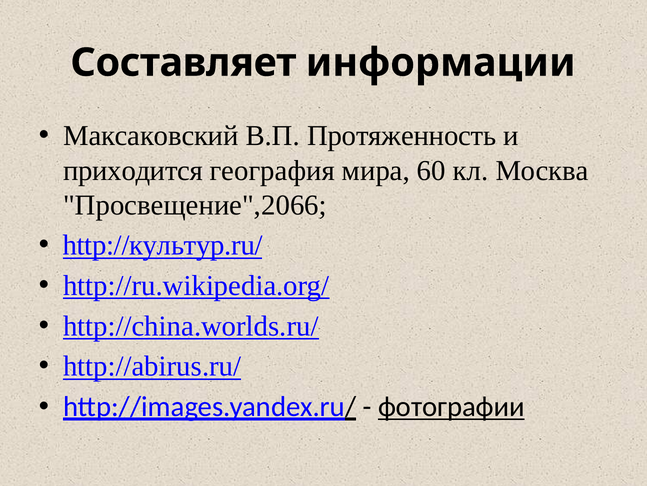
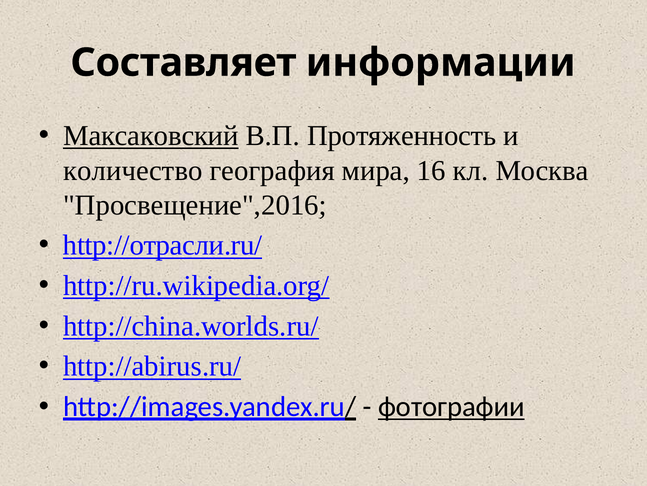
Максаковский underline: none -> present (151, 136)
приходится: приходится -> количество (133, 170)
60: 60 -> 16 (431, 170)
Просвещение",2066: Просвещение",2066 -> Просвещение",2016 (195, 205)
http://культур.ru/: http://культур.ru/ -> http://отрасли.ru/ (163, 245)
